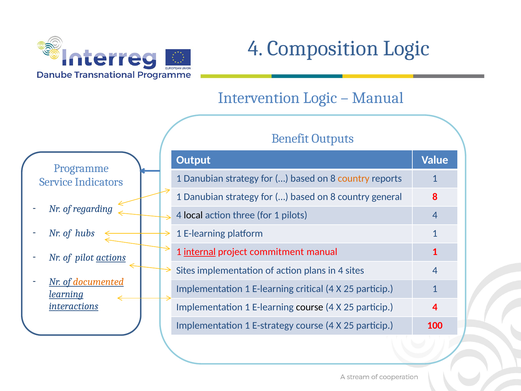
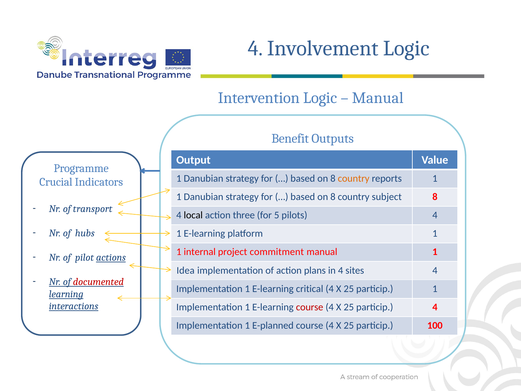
Composition: Composition -> Involvement (323, 48)
Service: Service -> Crucial (56, 182)
general: general -> subject (387, 197)
regarding: regarding -> transport (93, 209)
for 1: 1 -> 5 (277, 215)
internal underline: present -> none (200, 252)
Sites: Sites -> Idea (186, 270)
documented colour: orange -> red (98, 282)
course colour: black -> red (310, 307)
E-strategy: E-strategy -> E-planned (273, 325)
